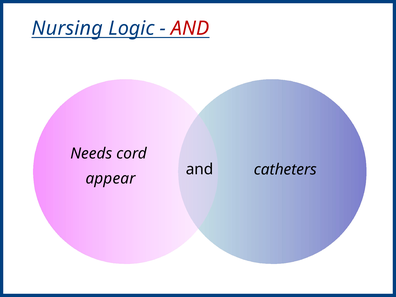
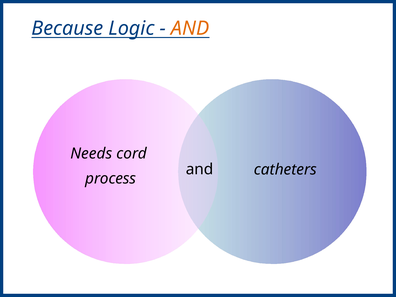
Nursing: Nursing -> Because (67, 28)
AND colour: red -> orange (190, 28)
appear: appear -> process (111, 179)
